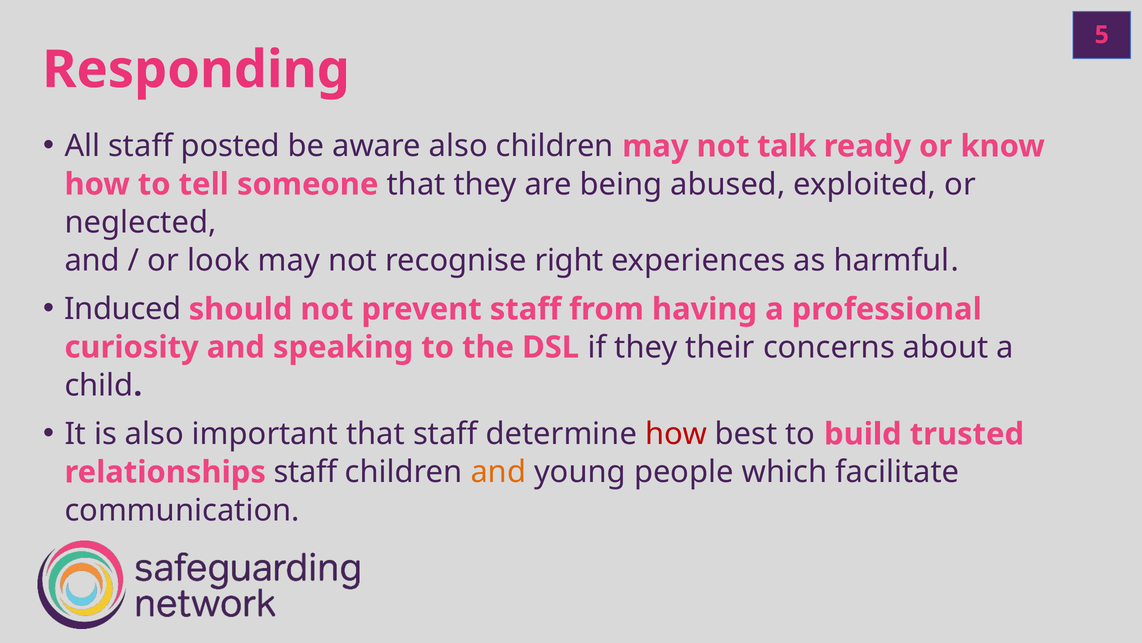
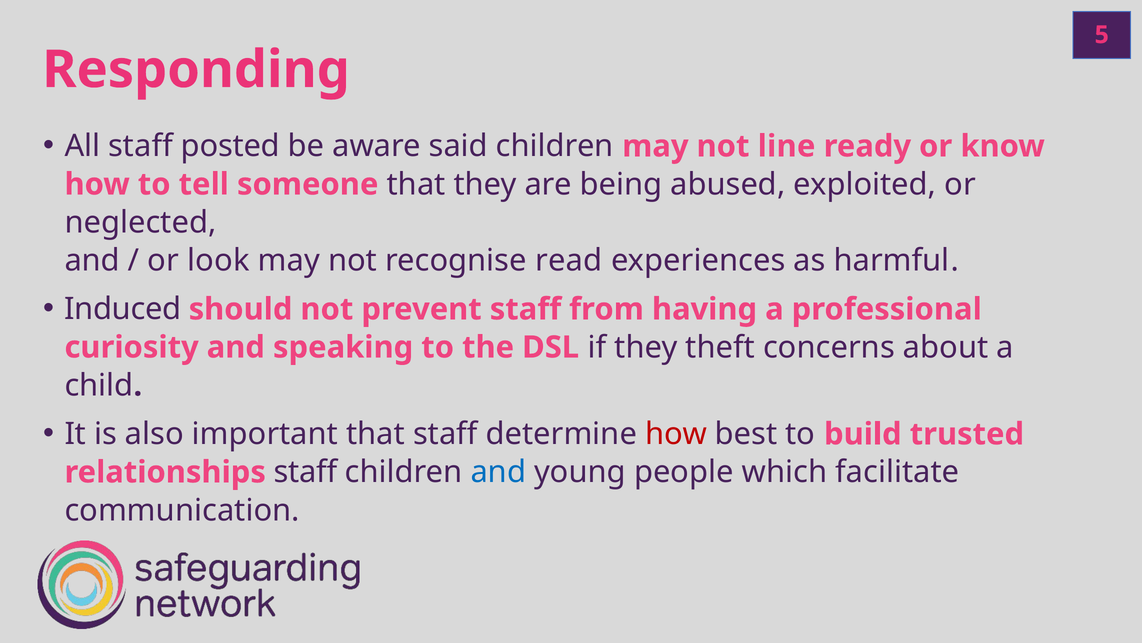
aware also: also -> said (458, 146)
talk: talk -> line (786, 146)
right: right -> read (569, 260)
their: their -> theft (720, 347)
and colour: orange -> blue (498, 472)
